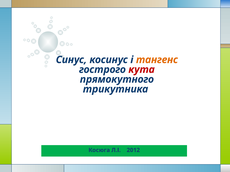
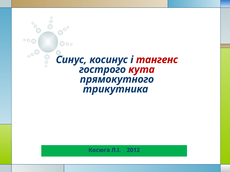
тангенс colour: orange -> red (157, 60)
